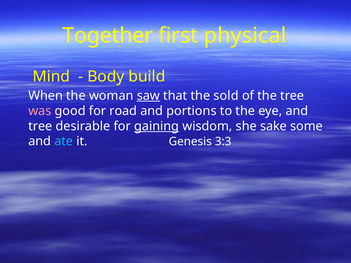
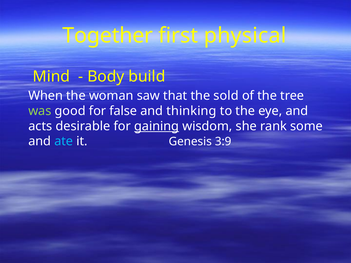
saw underline: present -> none (148, 96)
was colour: pink -> light green (40, 111)
road: road -> false (123, 111)
portions: portions -> thinking (191, 111)
tree: tree -> acts (40, 126)
sake: sake -> rank (273, 126)
3:3: 3:3 -> 3:9 (223, 142)
